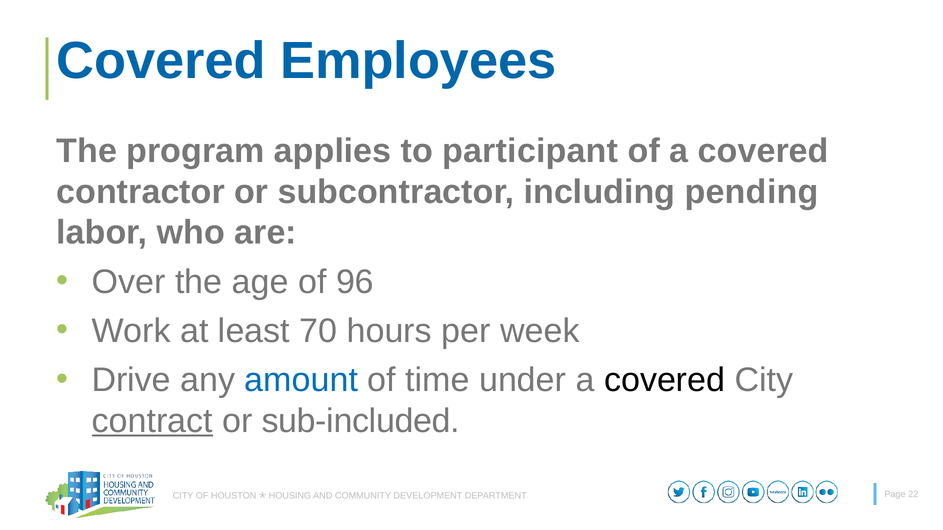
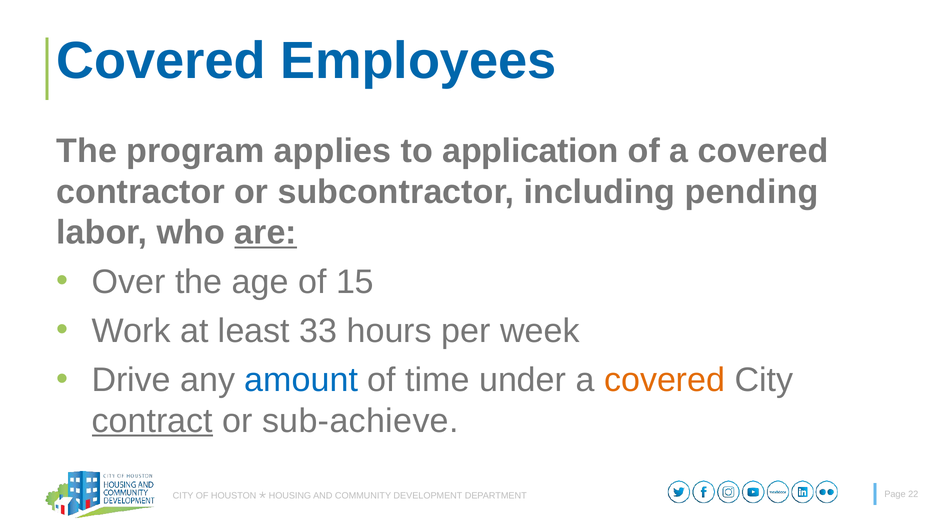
participant: participant -> application (531, 151)
are underline: none -> present (266, 233)
96: 96 -> 15 (355, 282)
70: 70 -> 33 (318, 331)
covered colour: black -> orange (665, 381)
sub-included: sub-included -> sub-achieve (360, 421)
